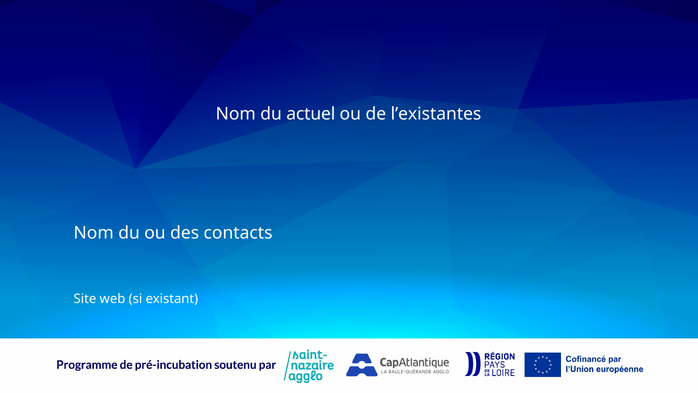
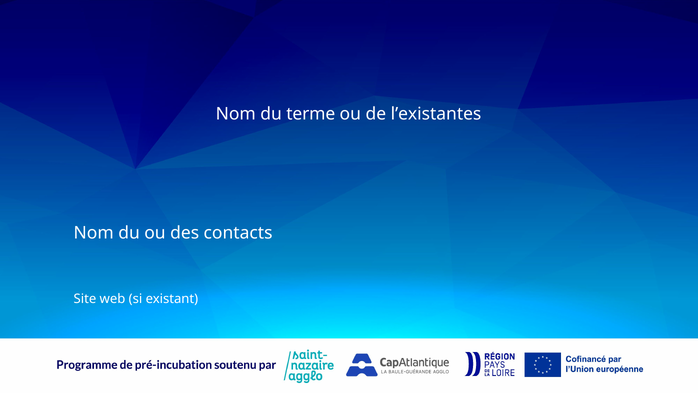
actuel: actuel -> terme (311, 114)
